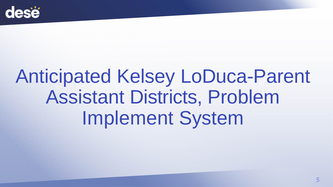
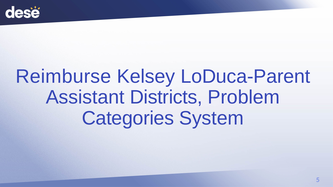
Anticipated: Anticipated -> Reimburse (63, 76)
Implement: Implement -> Categories (128, 118)
